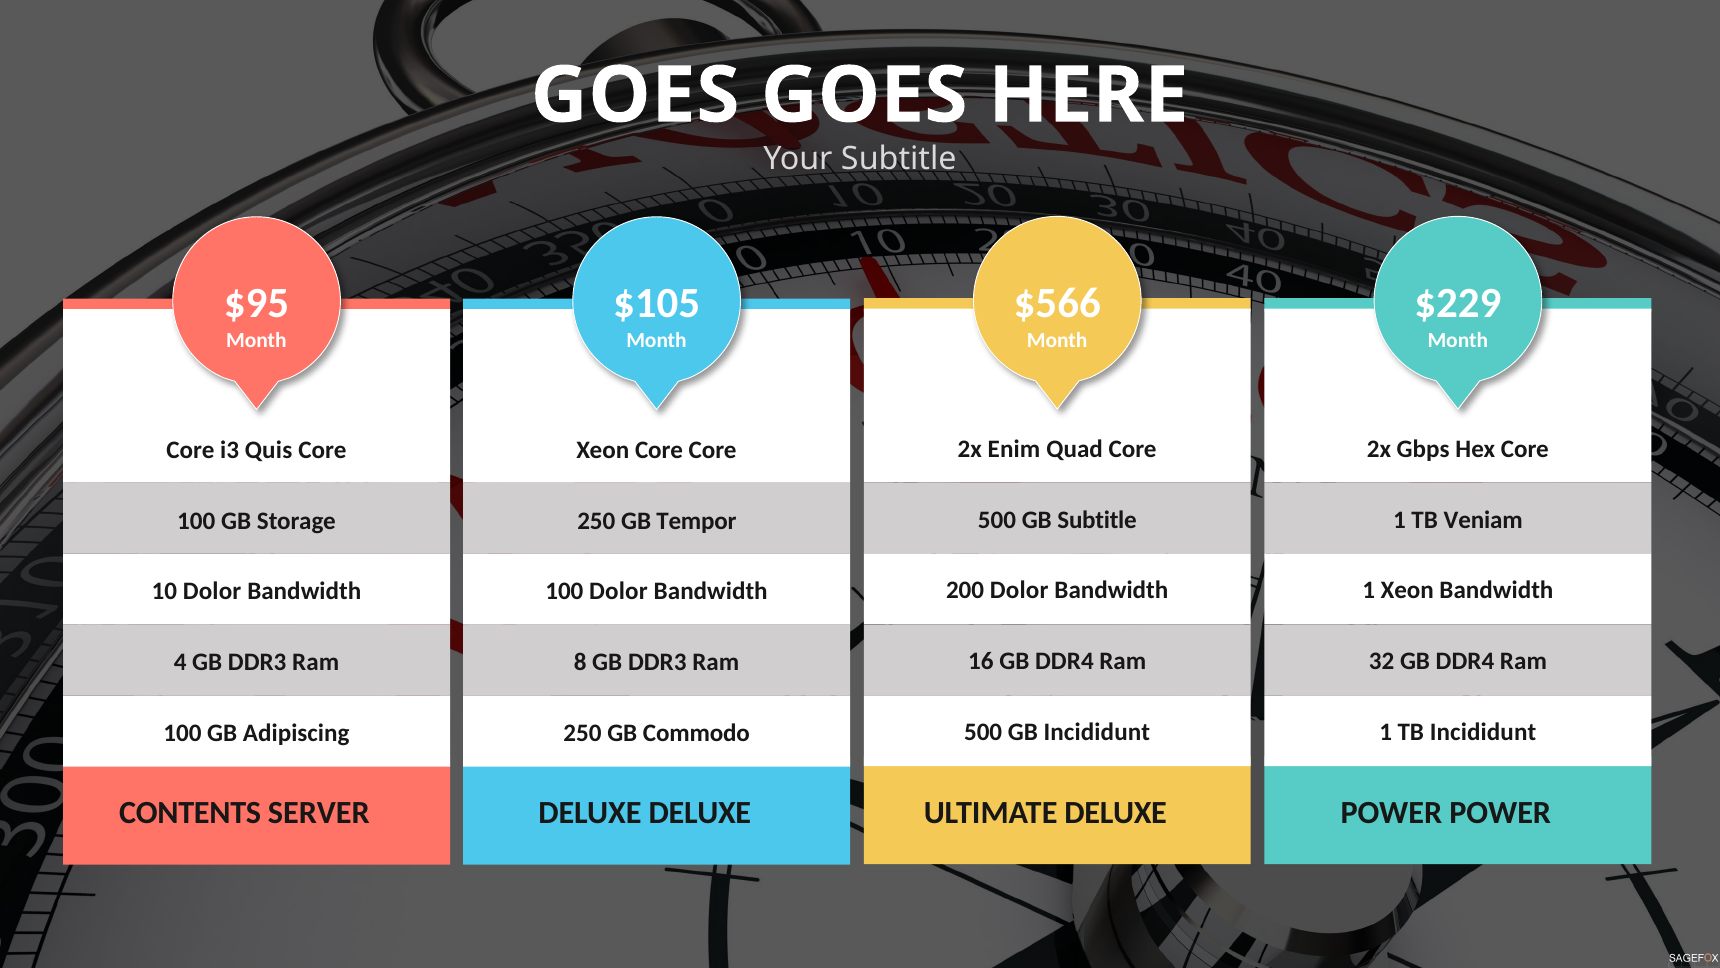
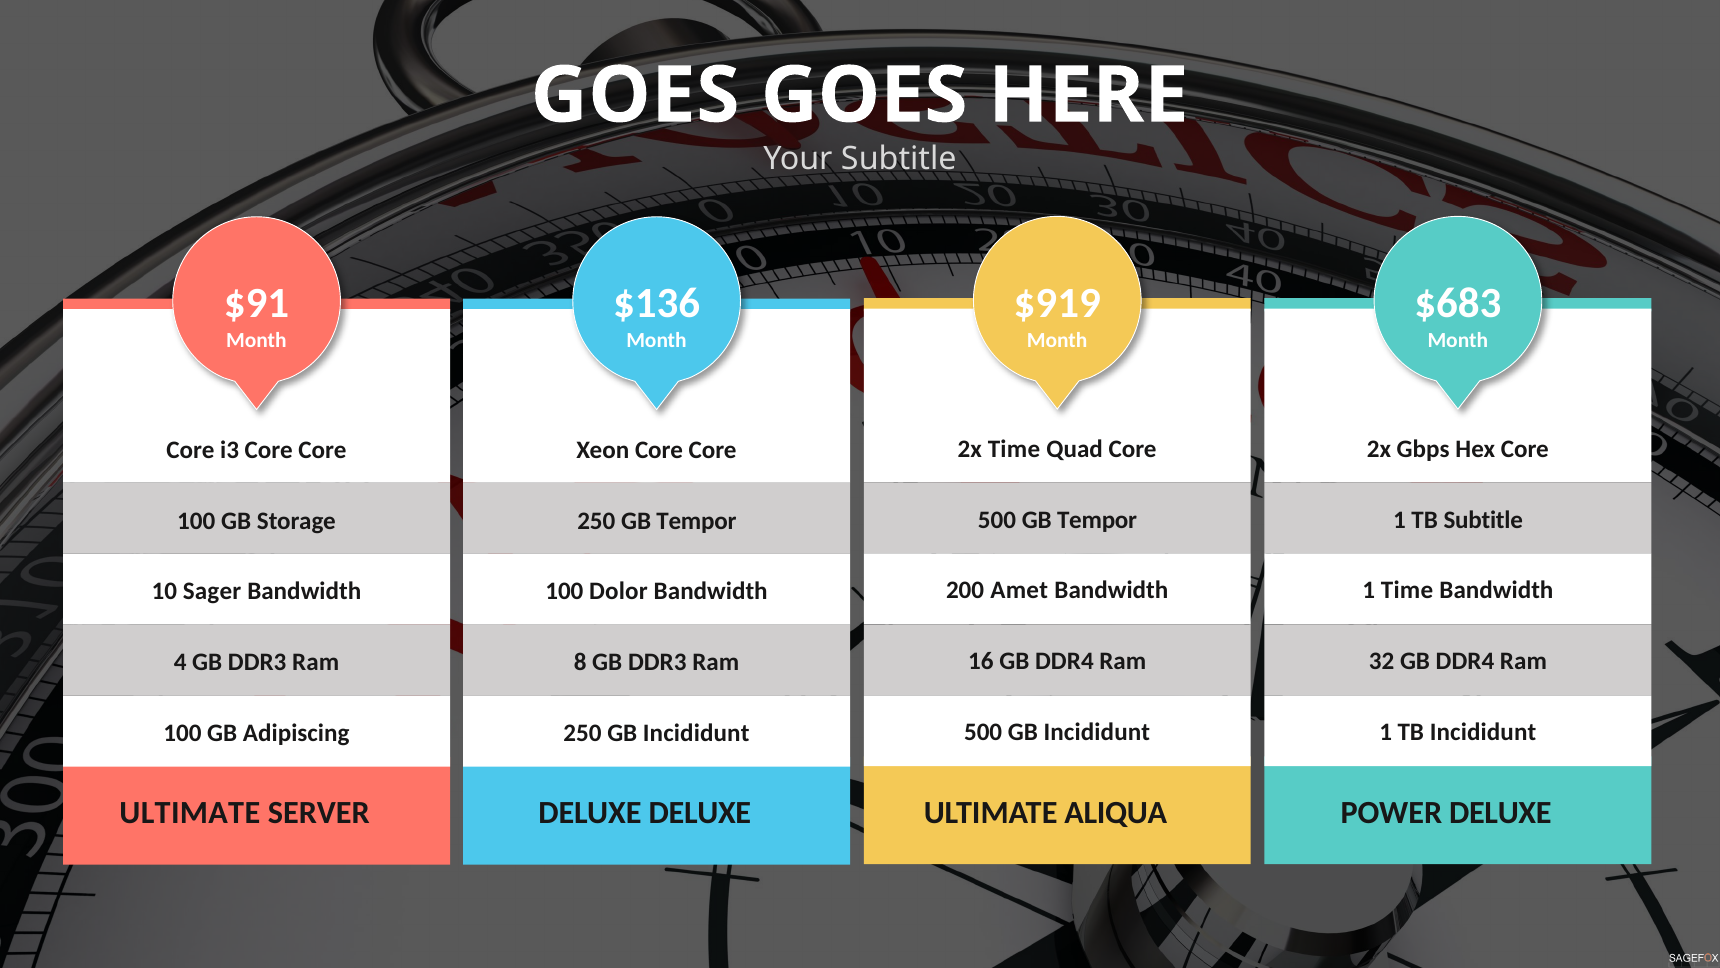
$566: $566 -> $919 (1057, 303)
$229: $229 -> $683 (1458, 303)
$95: $95 -> $91 (256, 303)
$105: $105 -> $136 (657, 303)
2x Enim: Enim -> Time (1014, 449)
i3 Quis: Quis -> Core (269, 450)
500 GB Subtitle: Subtitle -> Tempor (1097, 520)
TB Veniam: Veniam -> Subtitle (1483, 520)
200 Dolor: Dolor -> Amet (1019, 590)
1 Xeon: Xeon -> Time (1407, 590)
10 Dolor: Dolor -> Sager (212, 590)
250 GB Commodo: Commodo -> Incididunt (696, 732)
ULTIMATE DELUXE: DELUXE -> ALIQUA (1116, 812)
POWER POWER: POWER -> DELUXE (1500, 812)
CONTENTS: CONTENTS -> ULTIMATE (190, 812)
